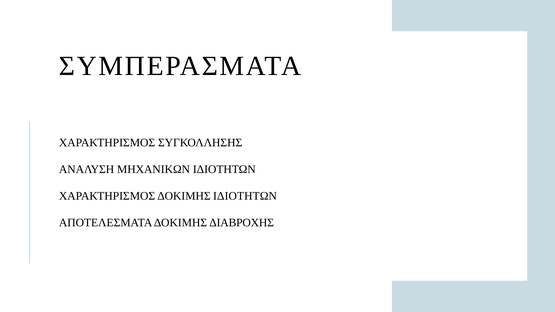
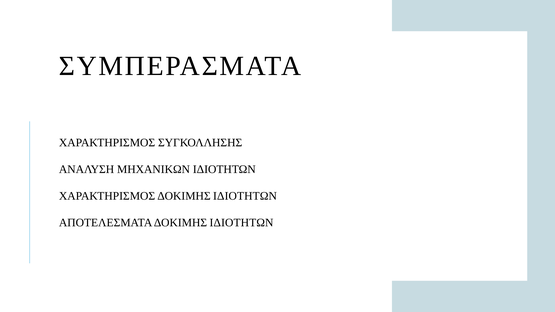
ΑΠΟΤΕΛΕΣΜΑΤΑ ΔΟΚΙΜΗΣ ΔΙΑΒΡΟΧΗΣ: ΔΙΑΒΡΟΧΗΣ -> ΙΔΙΟΤΗΤΩΝ (241, 223)
